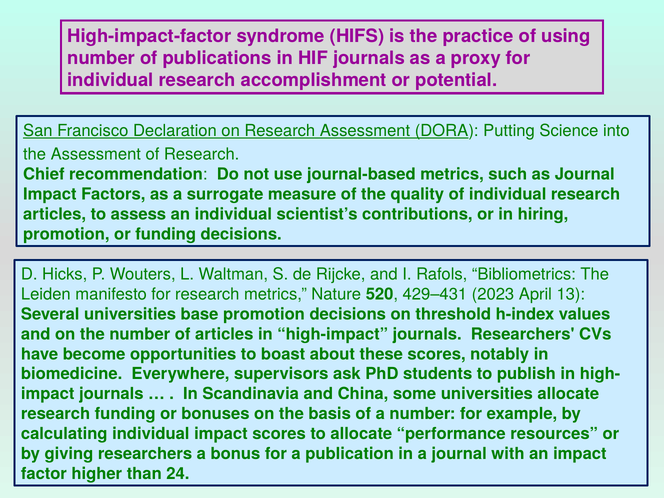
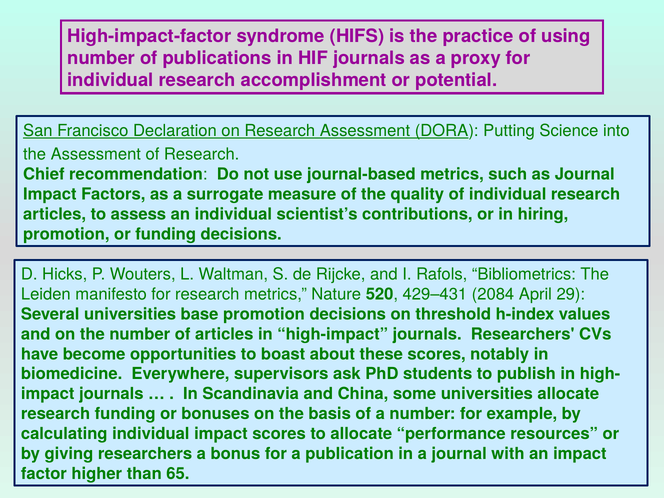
2023: 2023 -> 2084 (493, 294)
13: 13 -> 29 (571, 294)
24: 24 -> 65 (178, 474)
